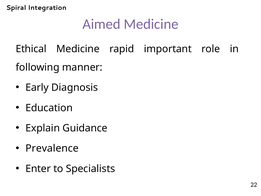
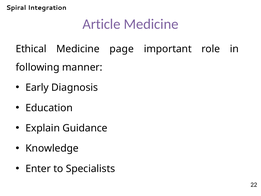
Aimed: Aimed -> Article (101, 24)
rapid: rapid -> page (122, 49)
Prevalence: Prevalence -> Knowledge (52, 148)
